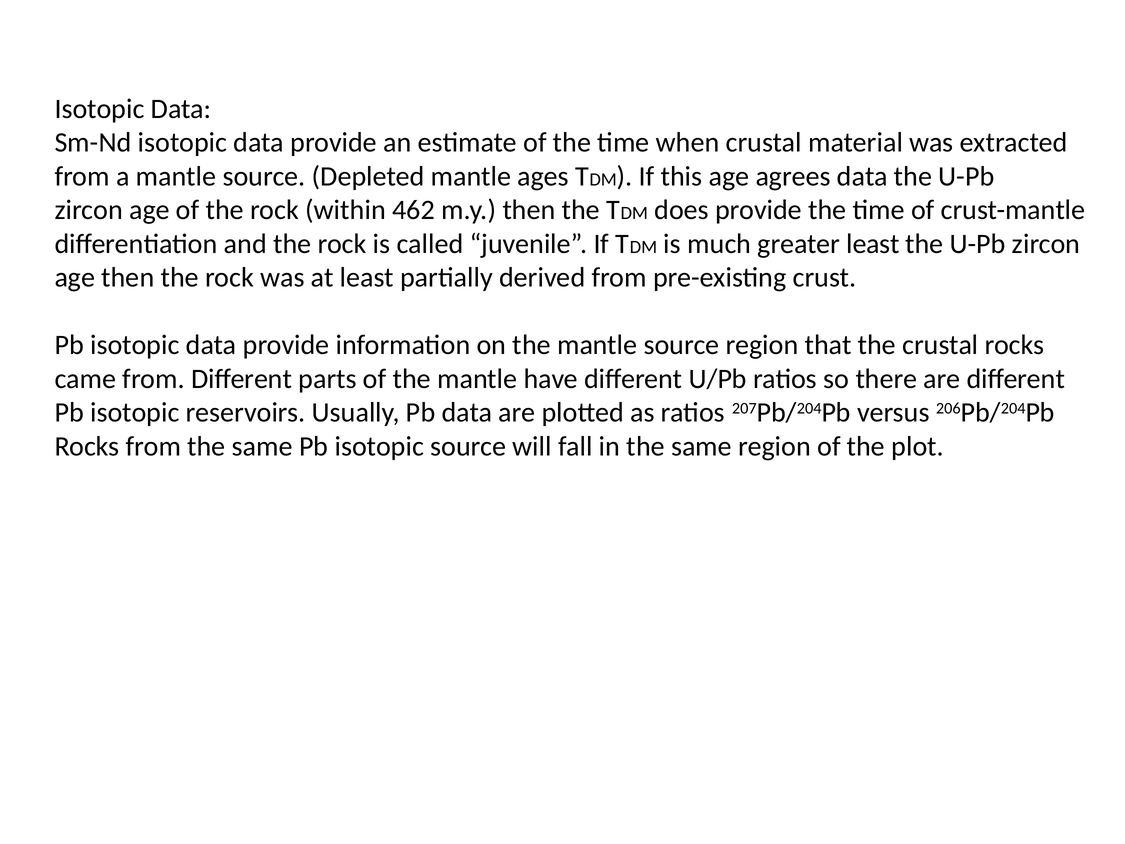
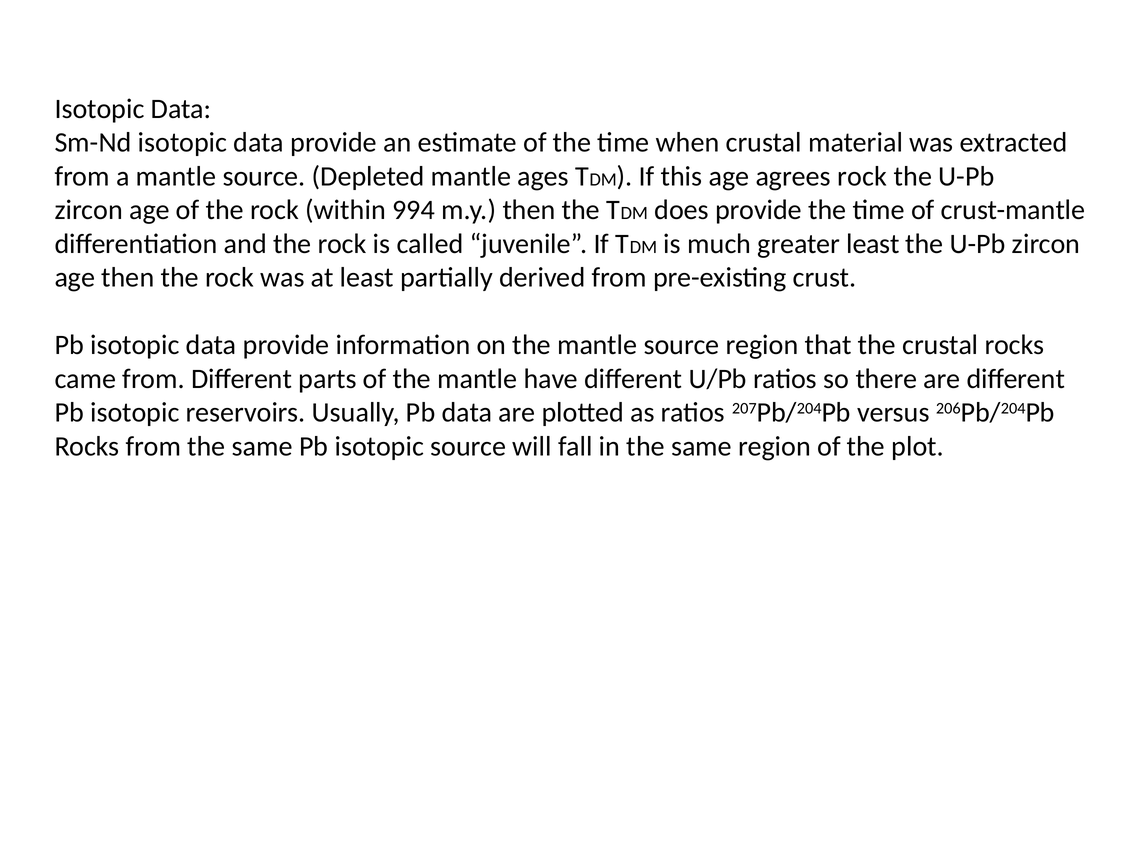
agrees data: data -> rock (862, 176)
462: 462 -> 994 (413, 210)
